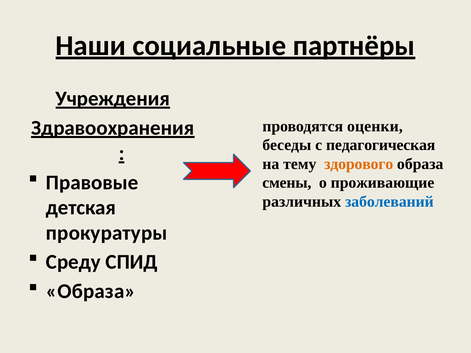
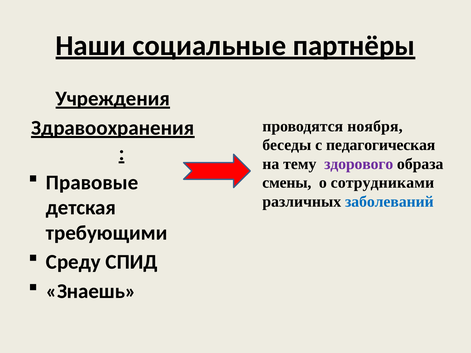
оценки: оценки -> ноября (375, 126)
здорового colour: orange -> purple (359, 164)
проживающие: проживающие -> сотрудниками (382, 183)
прокуратуры: прокуратуры -> требующими (107, 233)
Образа: Образа -> Знаешь (91, 292)
